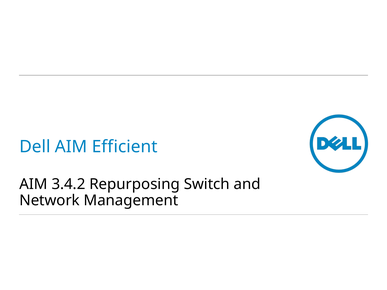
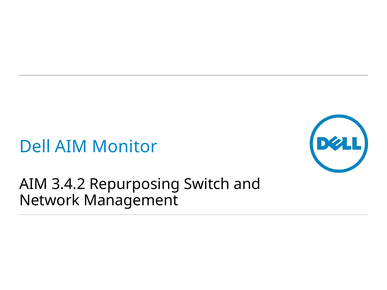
Efficient: Efficient -> Monitor (125, 147)
